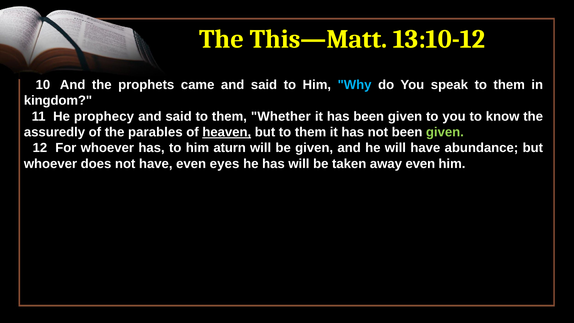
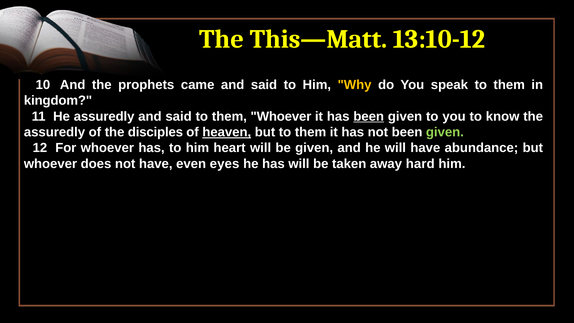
Why colour: light blue -> yellow (355, 85)
He prophecy: prophecy -> assuredly (104, 116)
them Whether: Whether -> Whoever (281, 116)
been underline: none -> present (369, 116)
parables: parables -> disciples (155, 132)
aturn: aturn -> heart (230, 148)
away even: even -> hard (420, 164)
